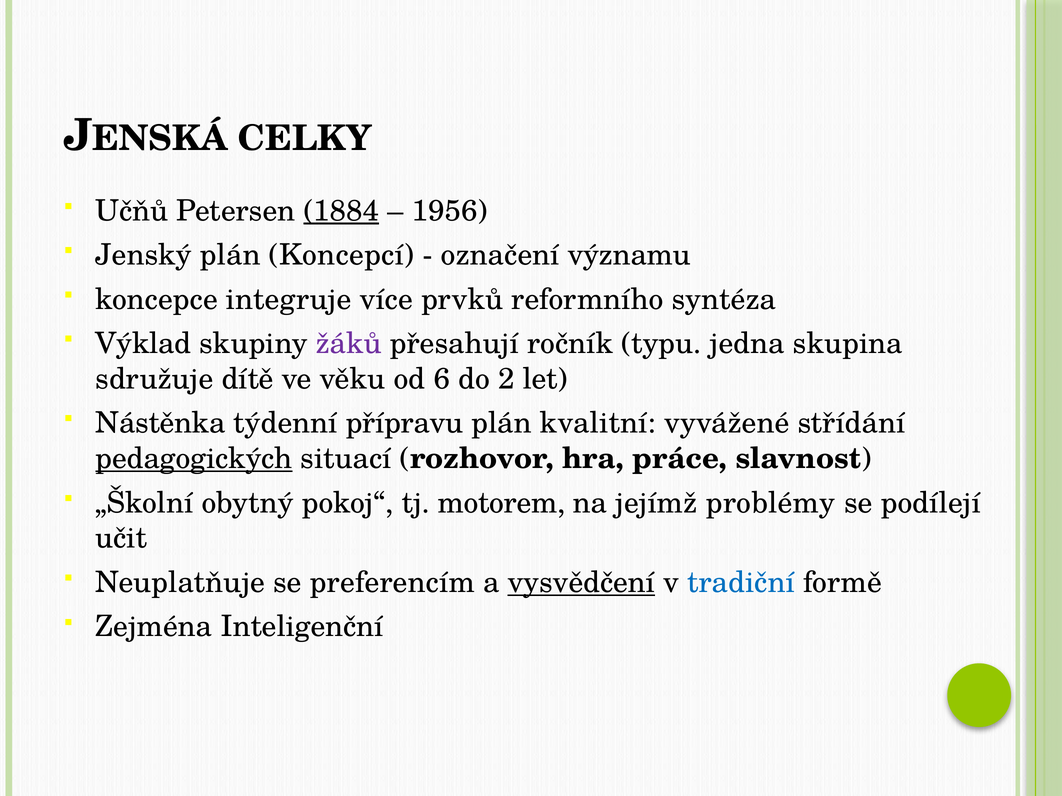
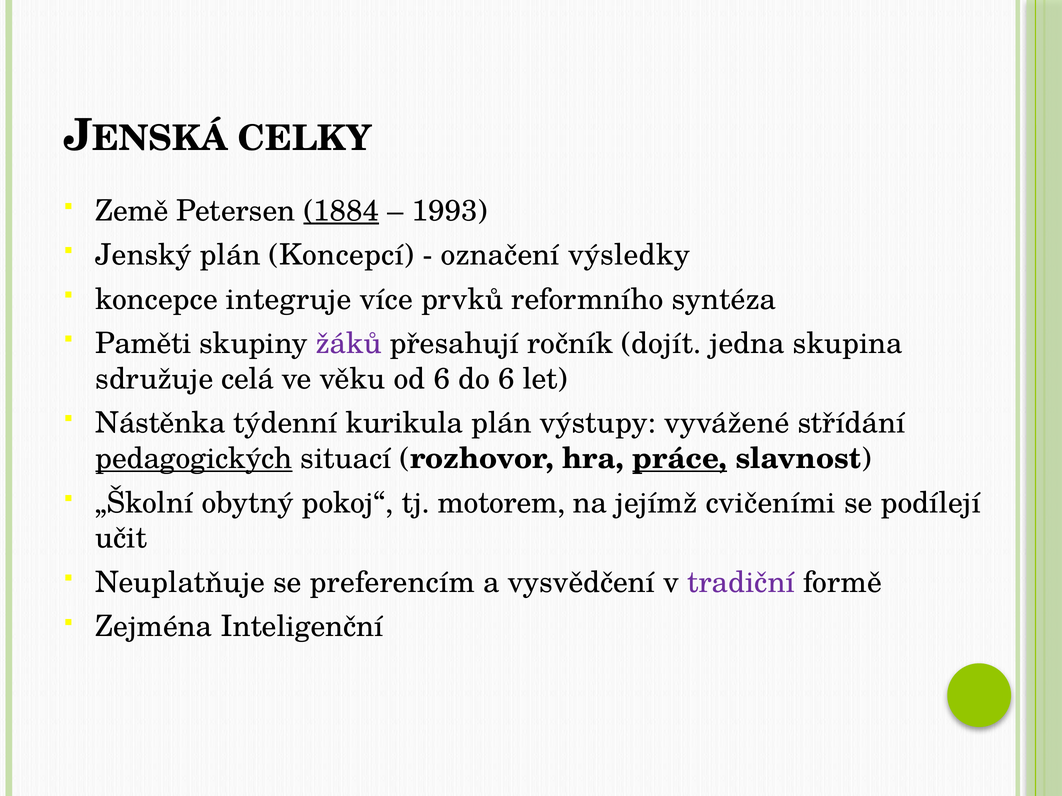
Učňů: Učňů -> Země (132, 211)
1956: 1956 -> 1993 (450, 211)
významu: významu -> výsledky (629, 255)
Výklad: Výklad -> Paměti (143, 344)
typu: typu -> dojít (661, 344)
dítě: dítě -> celá (248, 379)
do 2: 2 -> 6 (506, 379)
přípravu: přípravu -> kurikula (405, 423)
kvalitní: kvalitní -> výstupy (598, 423)
práce underline: none -> present (680, 459)
problémy: problémy -> cvičeními (771, 503)
vysvědčení underline: present -> none (581, 583)
tradiční colour: blue -> purple (741, 583)
